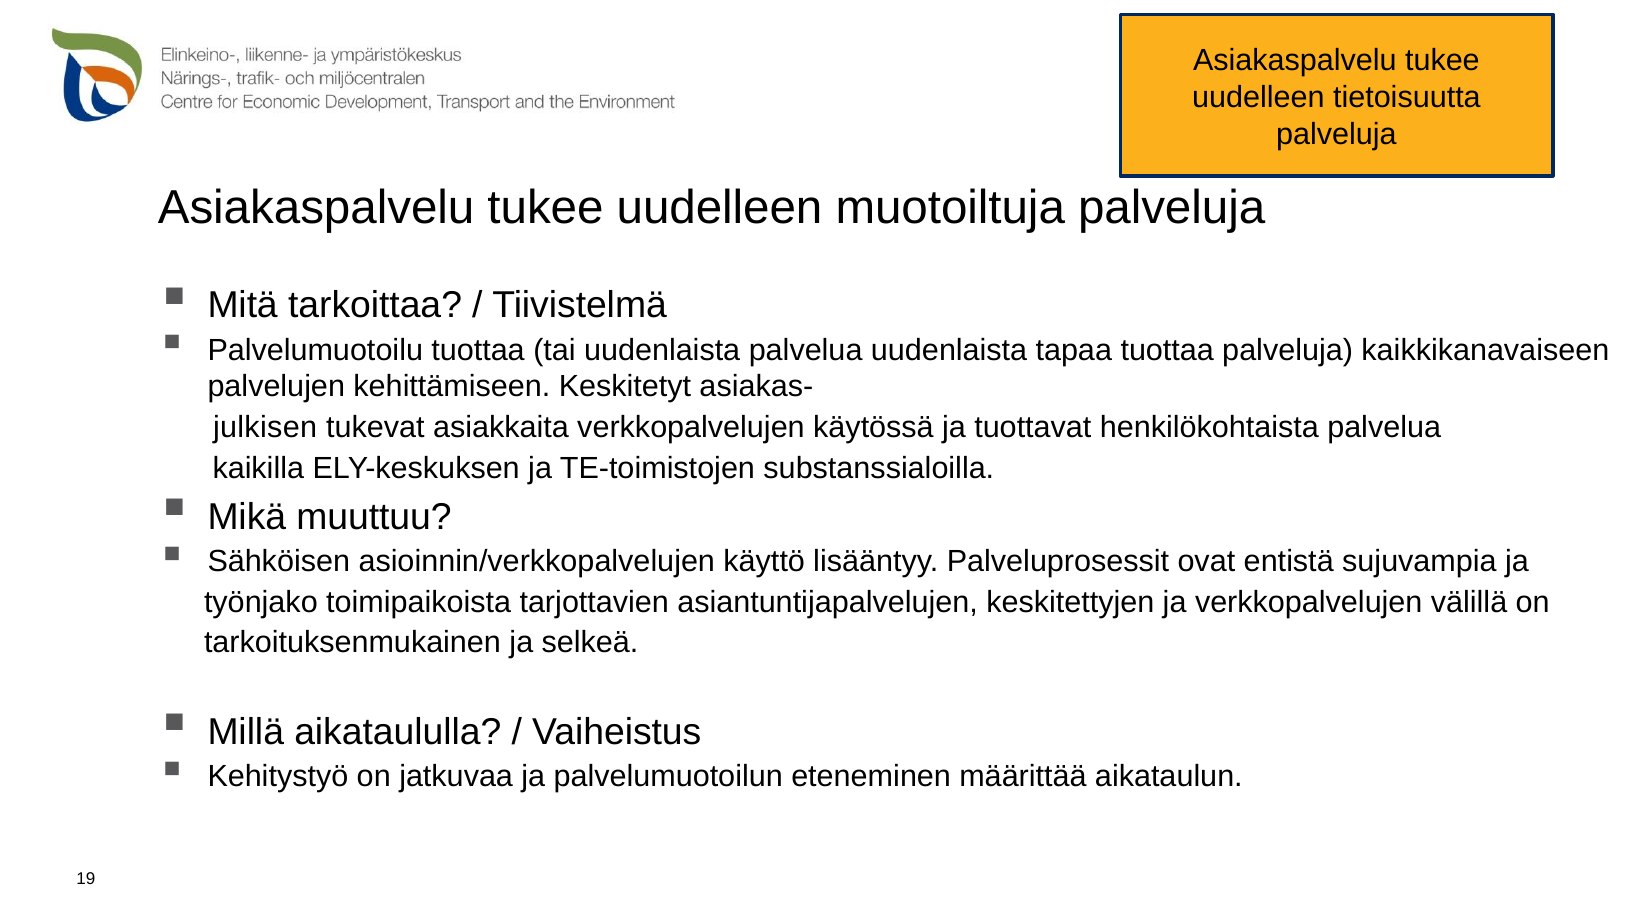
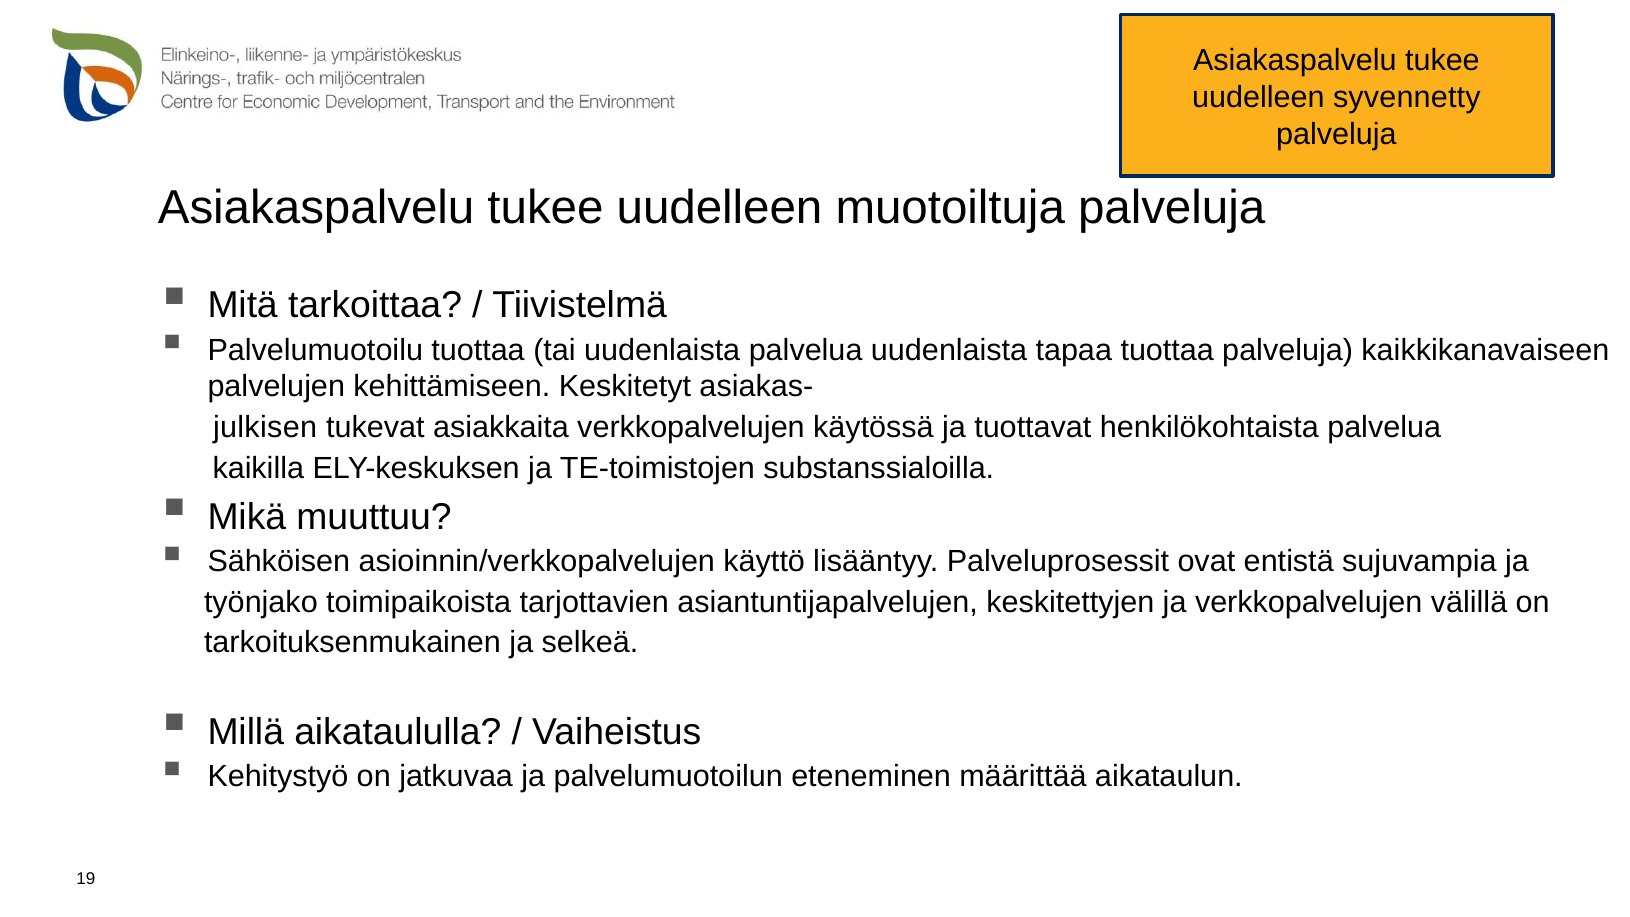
tietoisuutta: tietoisuutta -> syvennetty (1407, 97)
